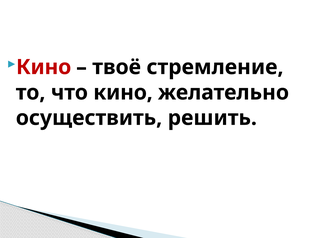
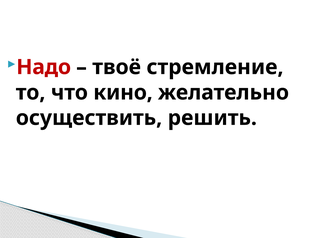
Кино: Кино -> Надо (44, 67)
